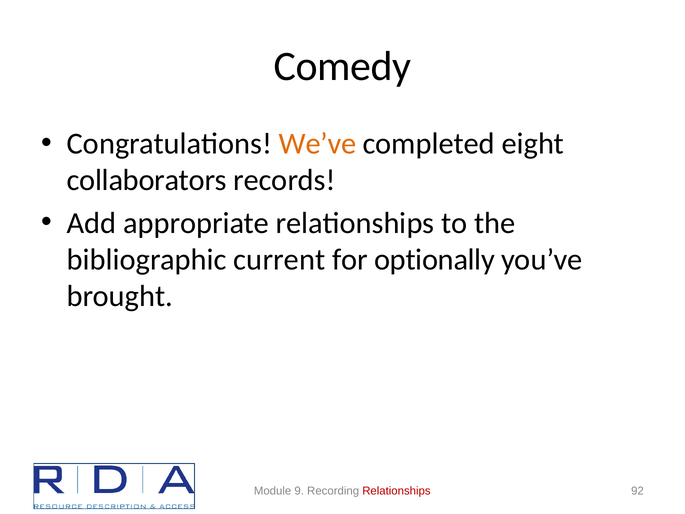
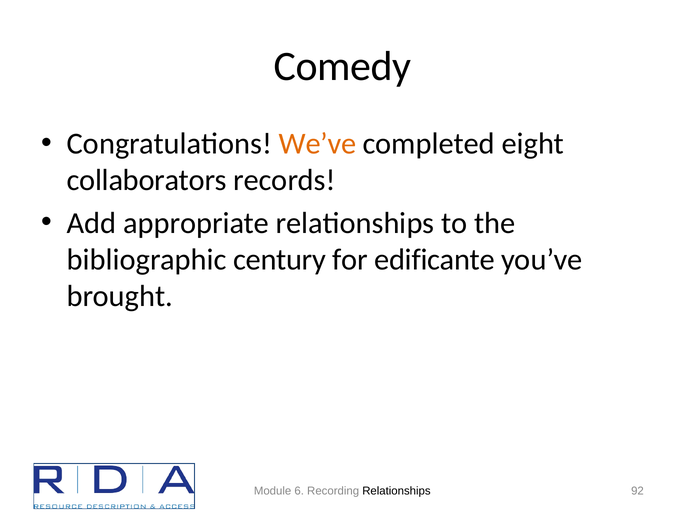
current: current -> century (280, 259)
optionally: optionally -> edificante (435, 259)
9: 9 -> 6 (299, 491)
Relationships colour: red -> black (396, 491)
